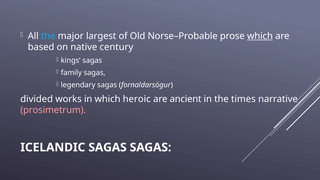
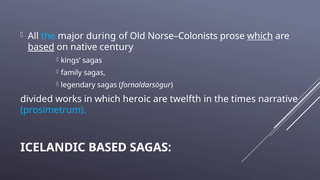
largest: largest -> during (101, 36)
Norse–Probable: Norse–Probable -> Norse–Colonists (183, 36)
based underline: none -> present (41, 47)
ancient: ancient -> twelfth (185, 99)
prosimetrum colour: pink -> light blue (53, 110)
ICELANDIC SAGAS: SAGAS -> BASED (108, 147)
